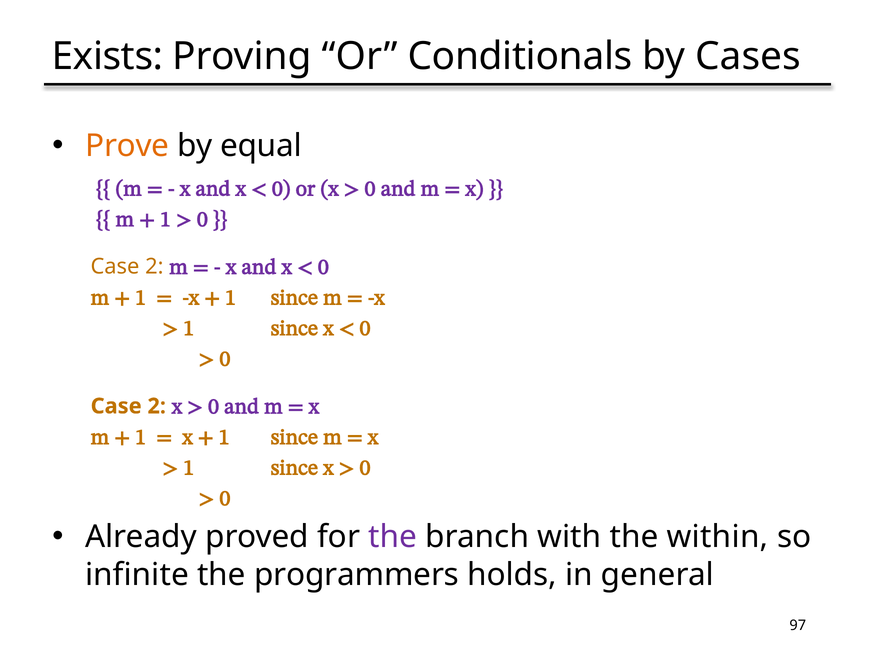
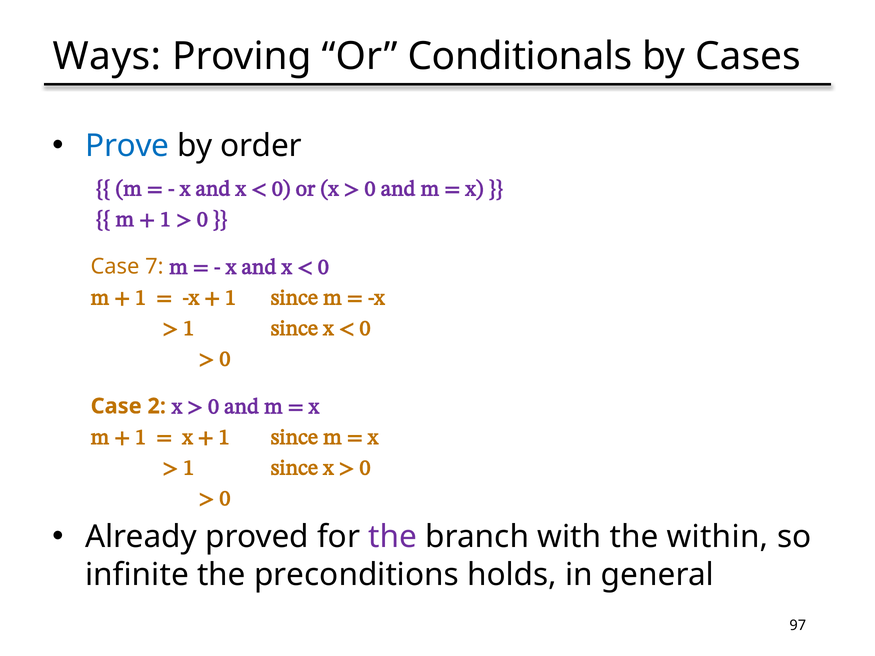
Exists: Exists -> Ways (107, 57)
Prove colour: orange -> blue (127, 146)
equal: equal -> order (261, 146)
2: 2 -> 7 (154, 267)
programmers: programmers -> preconditions (356, 575)
